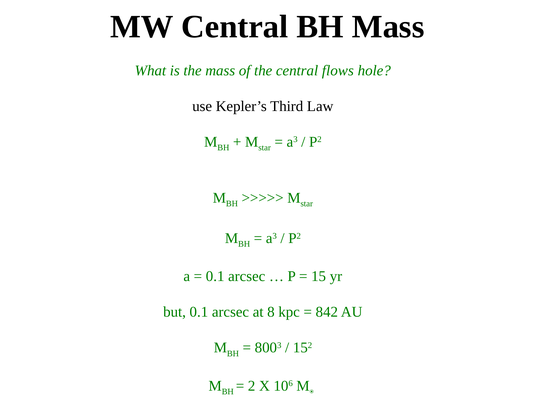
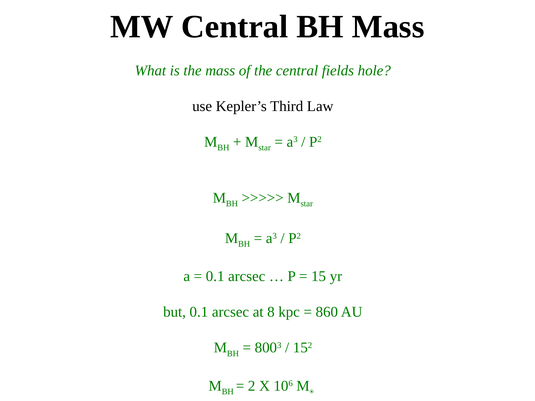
flows: flows -> fields (338, 71)
842: 842 -> 860 (327, 312)
